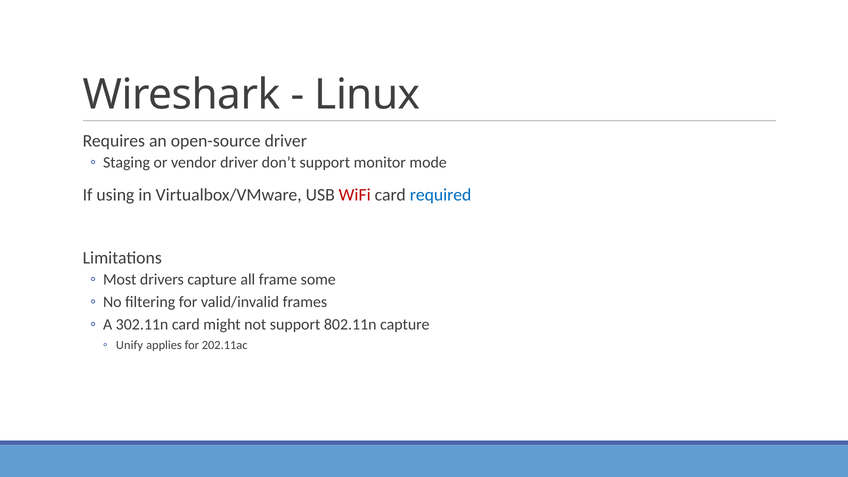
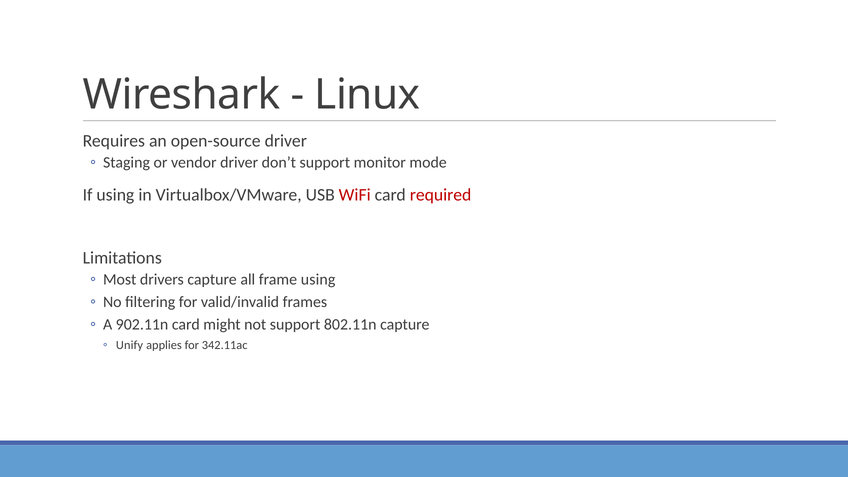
required colour: blue -> red (441, 195)
frame some: some -> using (318, 280)
302.11n: 302.11n -> 902.11n (142, 325)
202.11ac: 202.11ac -> 342.11ac (225, 345)
